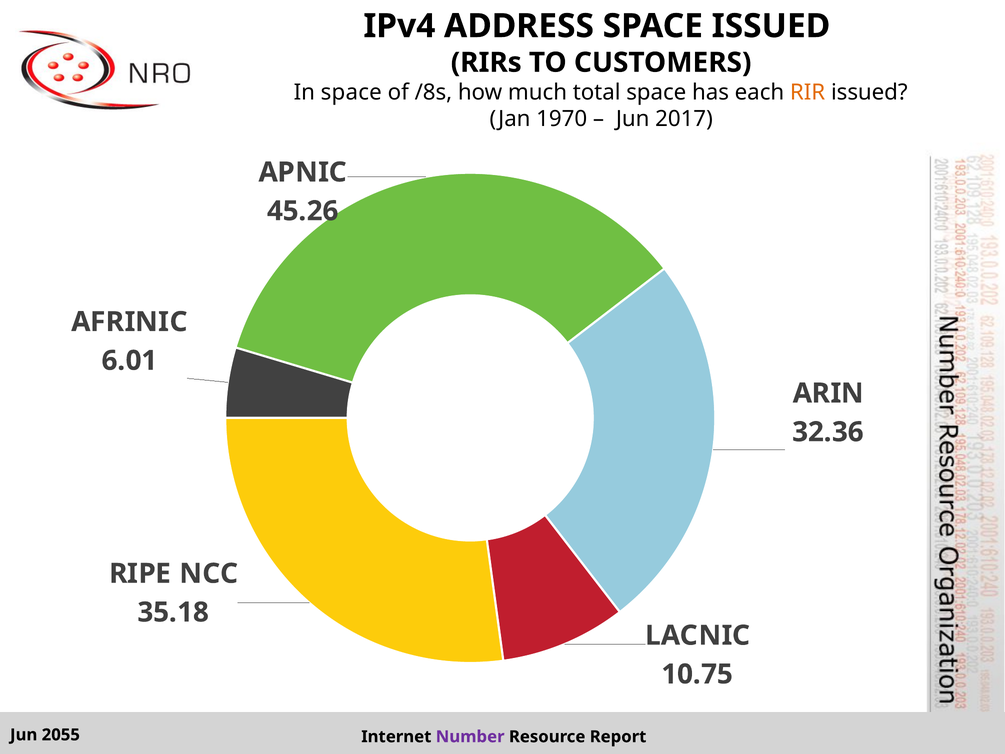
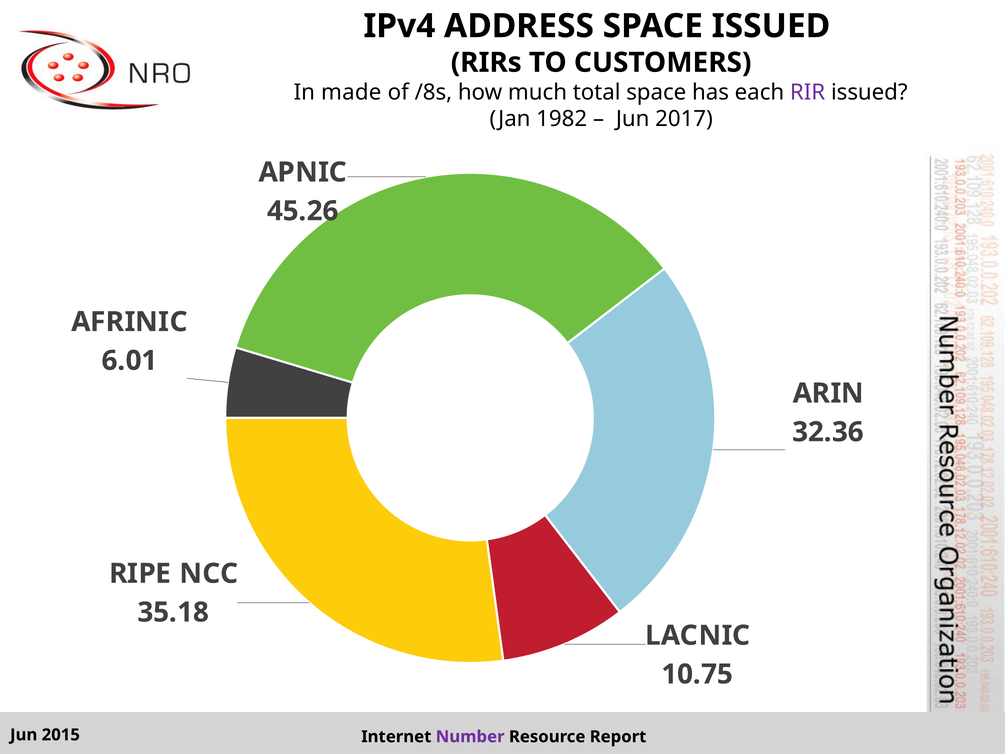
In space: space -> made (351, 92)
RIR colour: orange -> purple (808, 92)
1970: 1970 -> 1982 (562, 119)
2055: 2055 -> 2015 (61, 735)
